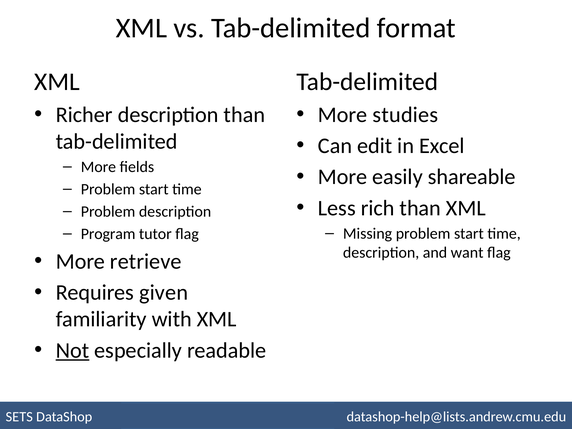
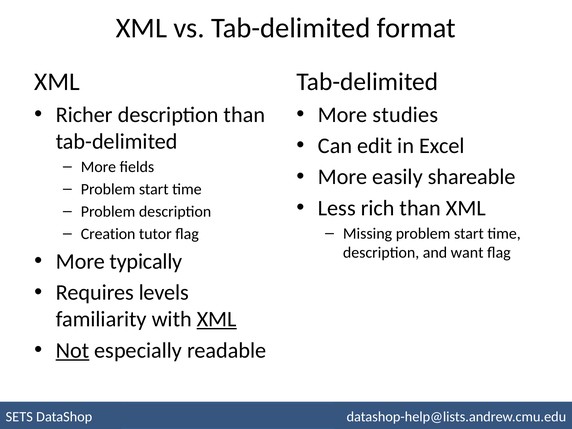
Program: Program -> Creation (108, 234)
retrieve: retrieve -> typically (146, 262)
given: given -> levels (164, 293)
XML underline: none -> present (217, 319)
